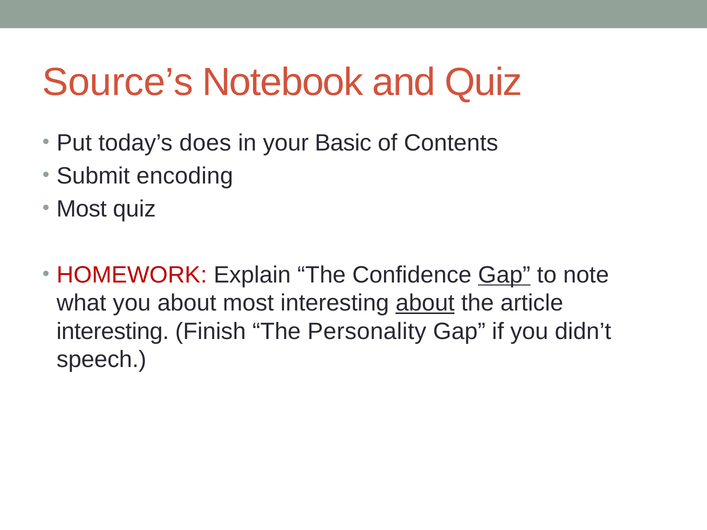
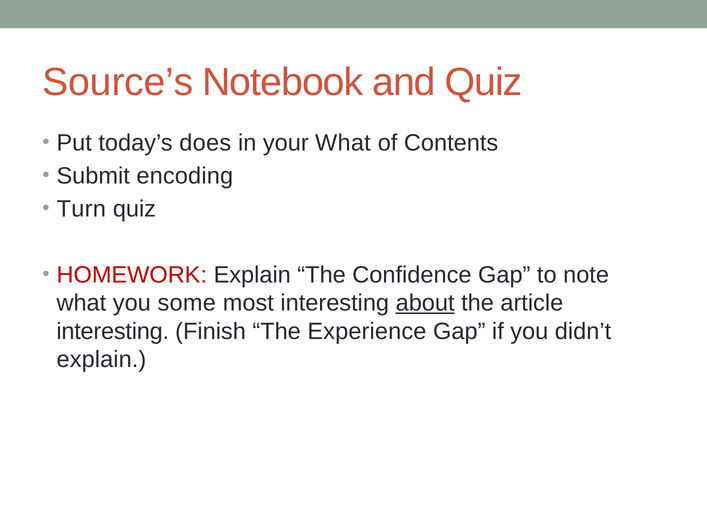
your Basic: Basic -> What (343, 143)
Most: Most -> Turn (81, 209)
Gap underline: present -> none (504, 275)
you about: about -> some (187, 303)
Personality: Personality -> Experience (367, 332)
speech: speech -> explain (101, 360)
